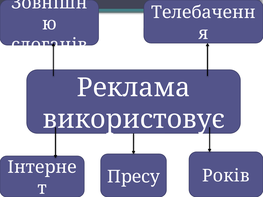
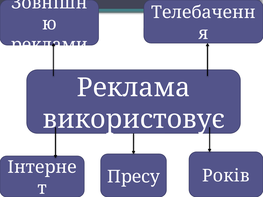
слоганів: слоганів -> реклами (49, 45)
